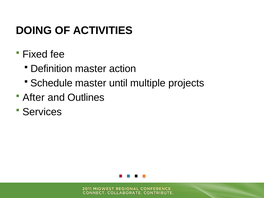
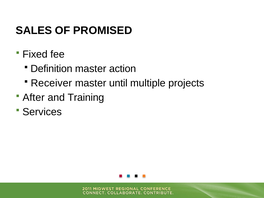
DOING: DOING -> SALES (34, 31)
ACTIVITIES: ACTIVITIES -> PROMISED (103, 31)
Schedule: Schedule -> Receiver (51, 83)
Outlines: Outlines -> Training (86, 98)
